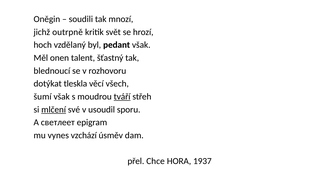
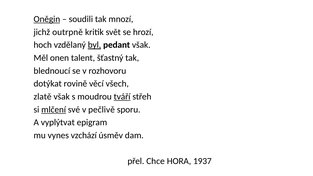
Oněgin underline: none -> present (47, 19)
byl underline: none -> present (94, 45)
tleskla: tleskla -> rovině (75, 84)
šumí: šumí -> zlatě (43, 97)
usoudil: usoudil -> pečlivě (102, 110)
светлеет: светлеет -> vyplýtvat (58, 122)
